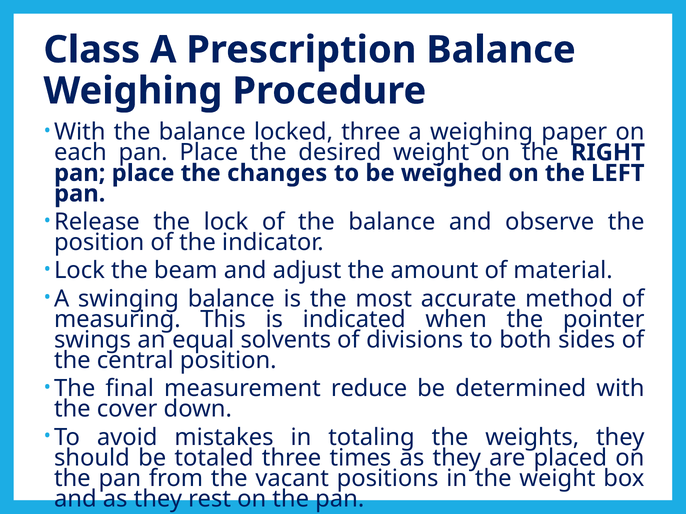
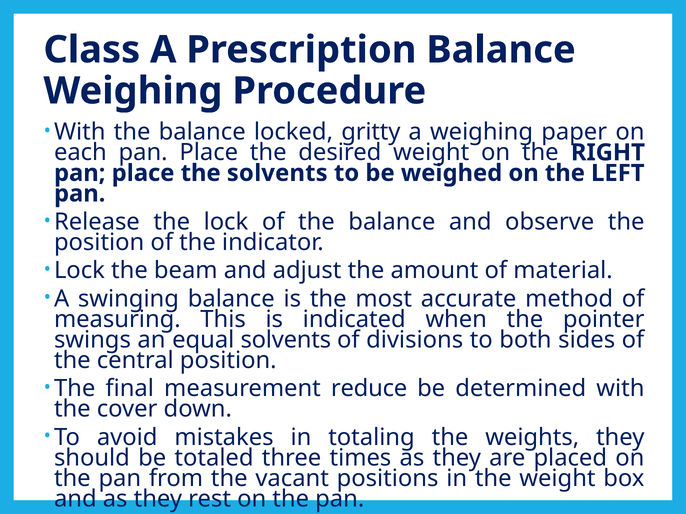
locked three: three -> gritty (371, 132)
the changes: changes -> solvents (277, 173)
